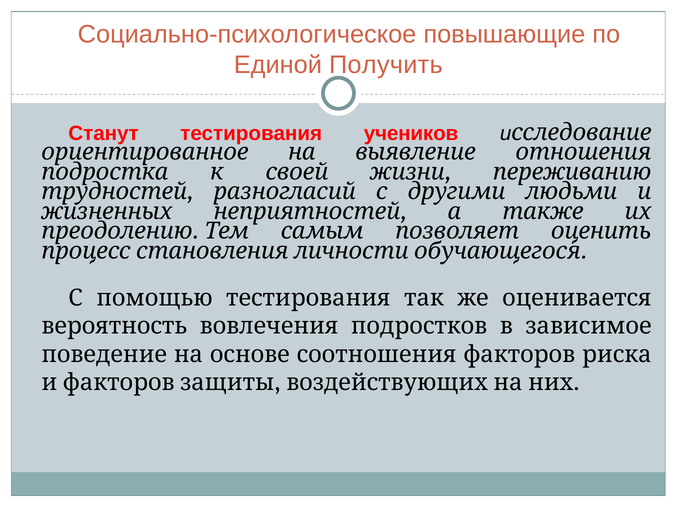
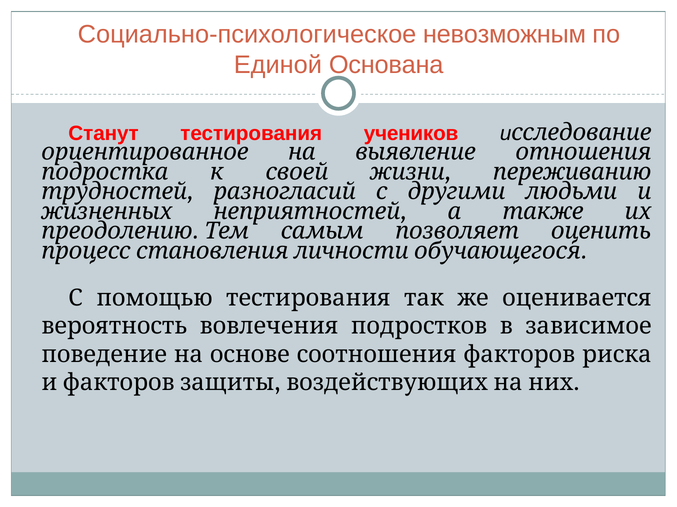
повышающие: повышающие -> невозможным (504, 35)
Получить: Получить -> Основана (386, 65)
